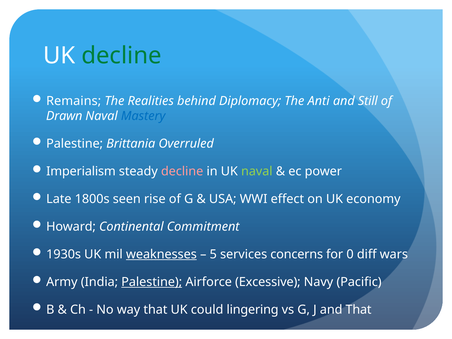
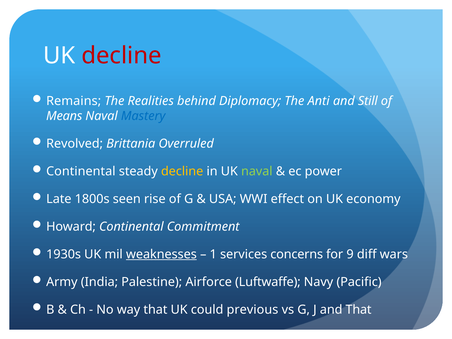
decline colour: green -> red (122, 56)
Drawn: Drawn -> Means (64, 116)
Palestine: Palestine -> Revolved (75, 144)
Imperialism: Imperialism -> Continental (81, 171)
decline colour: pink -> yellow (182, 171)
5: 5 -> 1 (213, 254)
0: 0 -> 9 (350, 254)
Palestine underline: present -> none (152, 282)
Excessive: Excessive -> Luftwaffe (268, 282)
lingering: lingering -> previous (252, 310)
